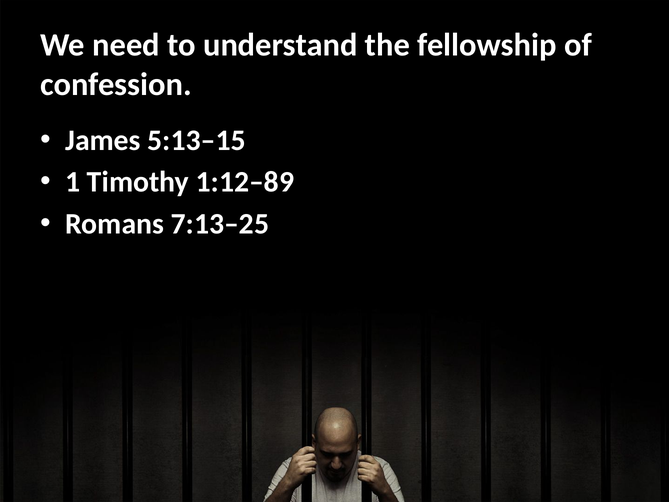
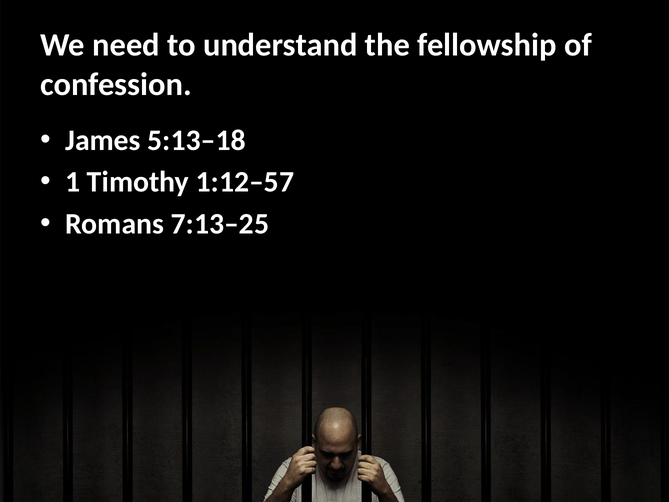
5:13–15: 5:13–15 -> 5:13–18 (197, 140)
1:12–89: 1:12–89 -> 1:12–57 (245, 182)
